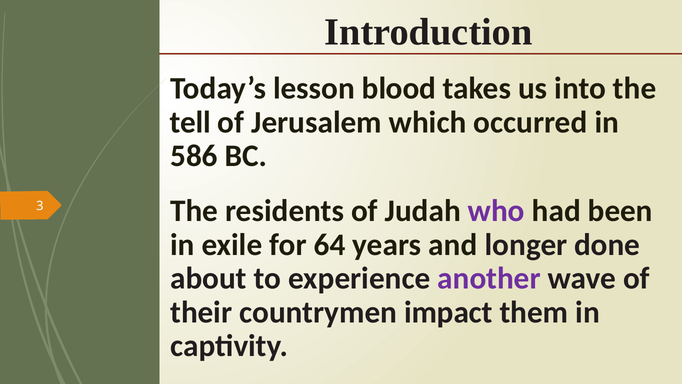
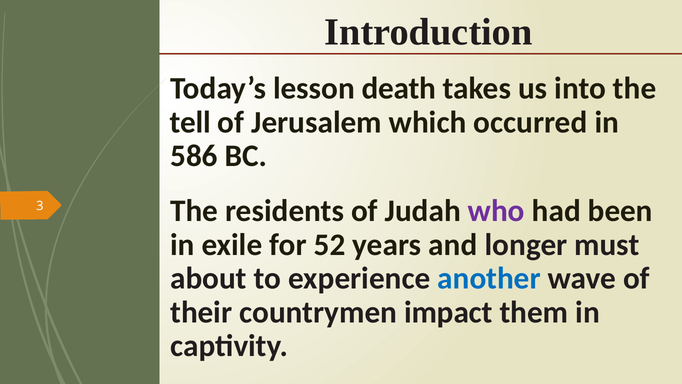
blood: blood -> death (399, 88)
64: 64 -> 52 (330, 245)
done: done -> must (607, 245)
another colour: purple -> blue (489, 278)
